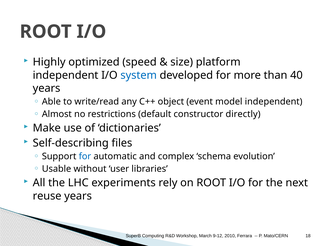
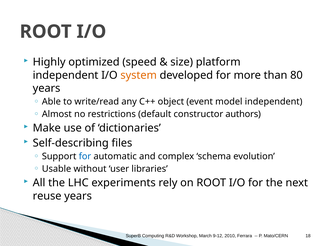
system colour: blue -> orange (139, 75)
40: 40 -> 80 (296, 75)
directly: directly -> authors (243, 114)
